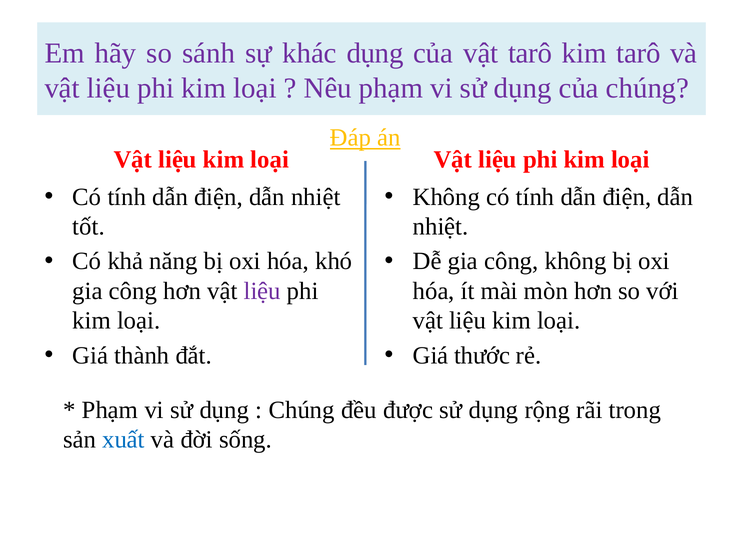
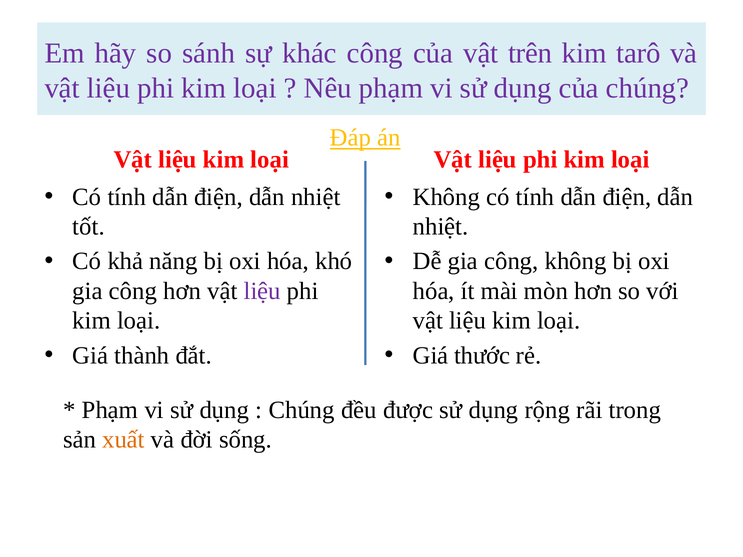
khác dụng: dụng -> công (375, 53)
vật tarô: tarô -> trên (530, 53)
xuất colour: blue -> orange (123, 440)
